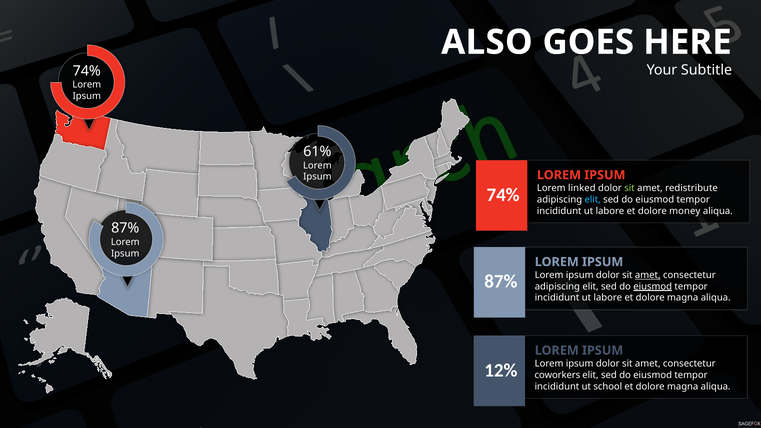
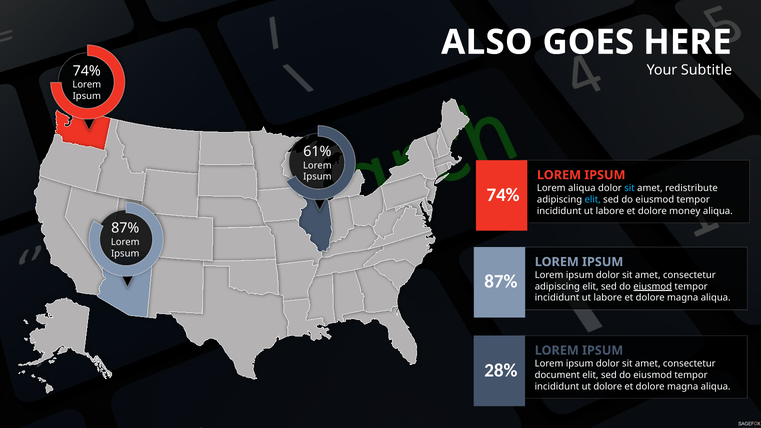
Lorem linked: linked -> aliqua (582, 188)
sit colour: light green -> light blue (630, 188)
amet underline: present -> none (648, 275)
12%: 12% -> 28% (501, 370)
coworkers: coworkers -> document (557, 375)
ut school: school -> dolore (608, 386)
